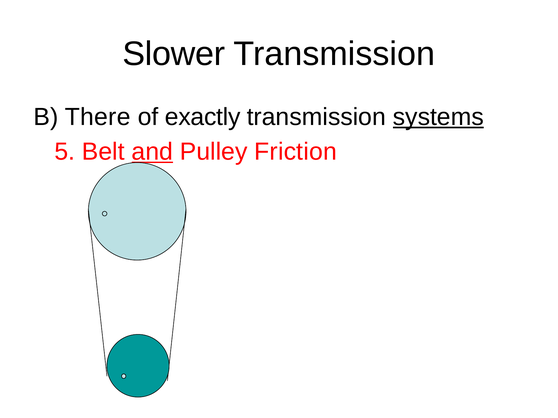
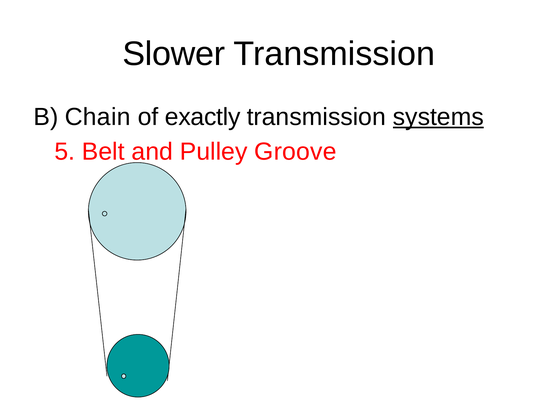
There: There -> Chain (98, 117)
and underline: present -> none (152, 152)
Friction: Friction -> Groove (296, 152)
